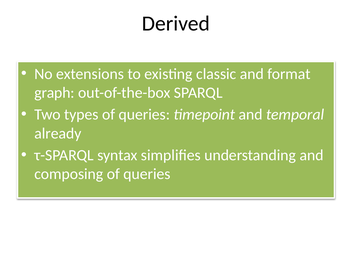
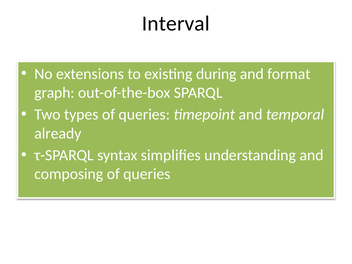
Derived: Derived -> Interval (176, 24)
classic: classic -> during (216, 74)
